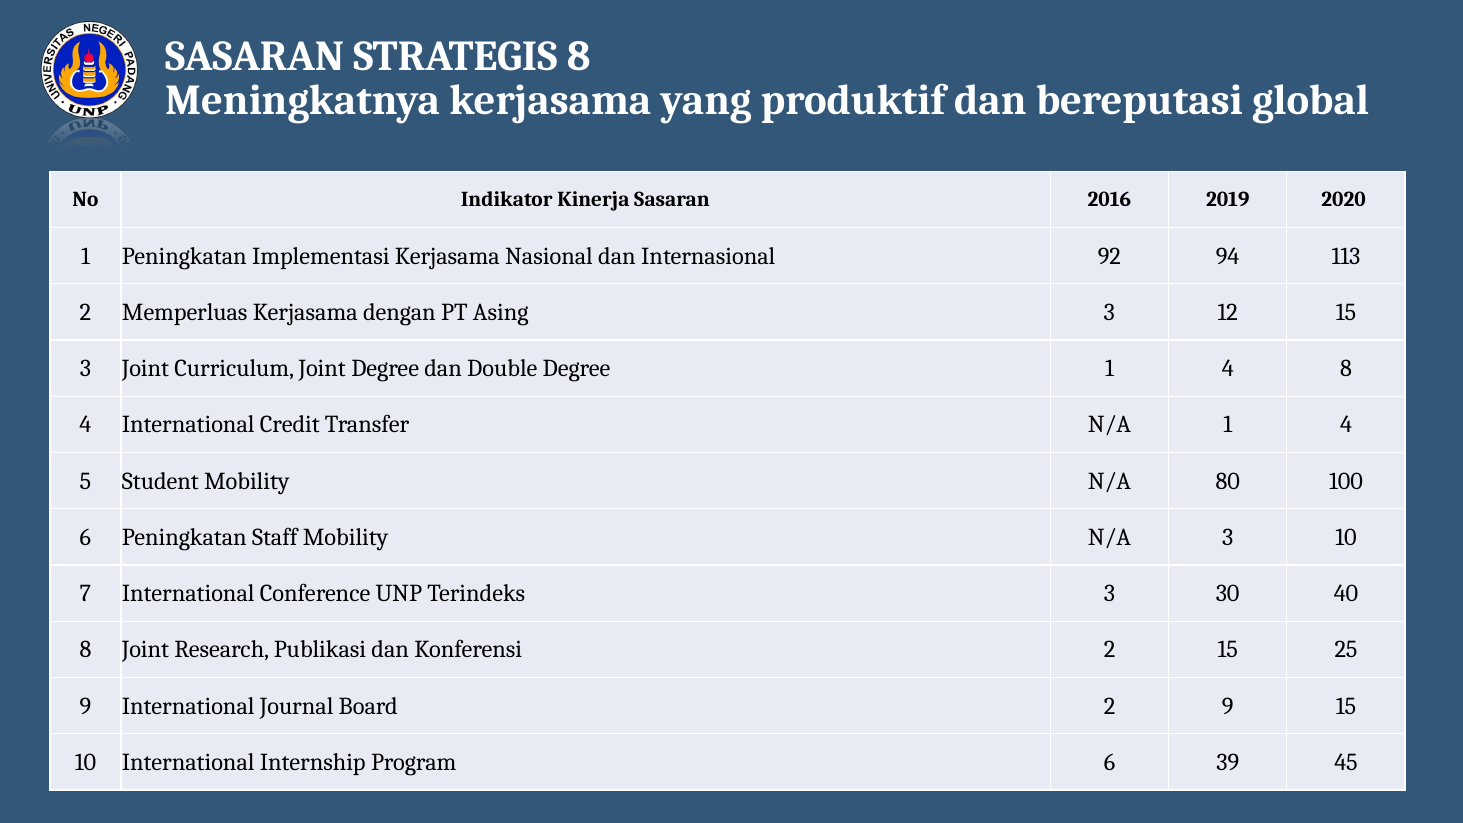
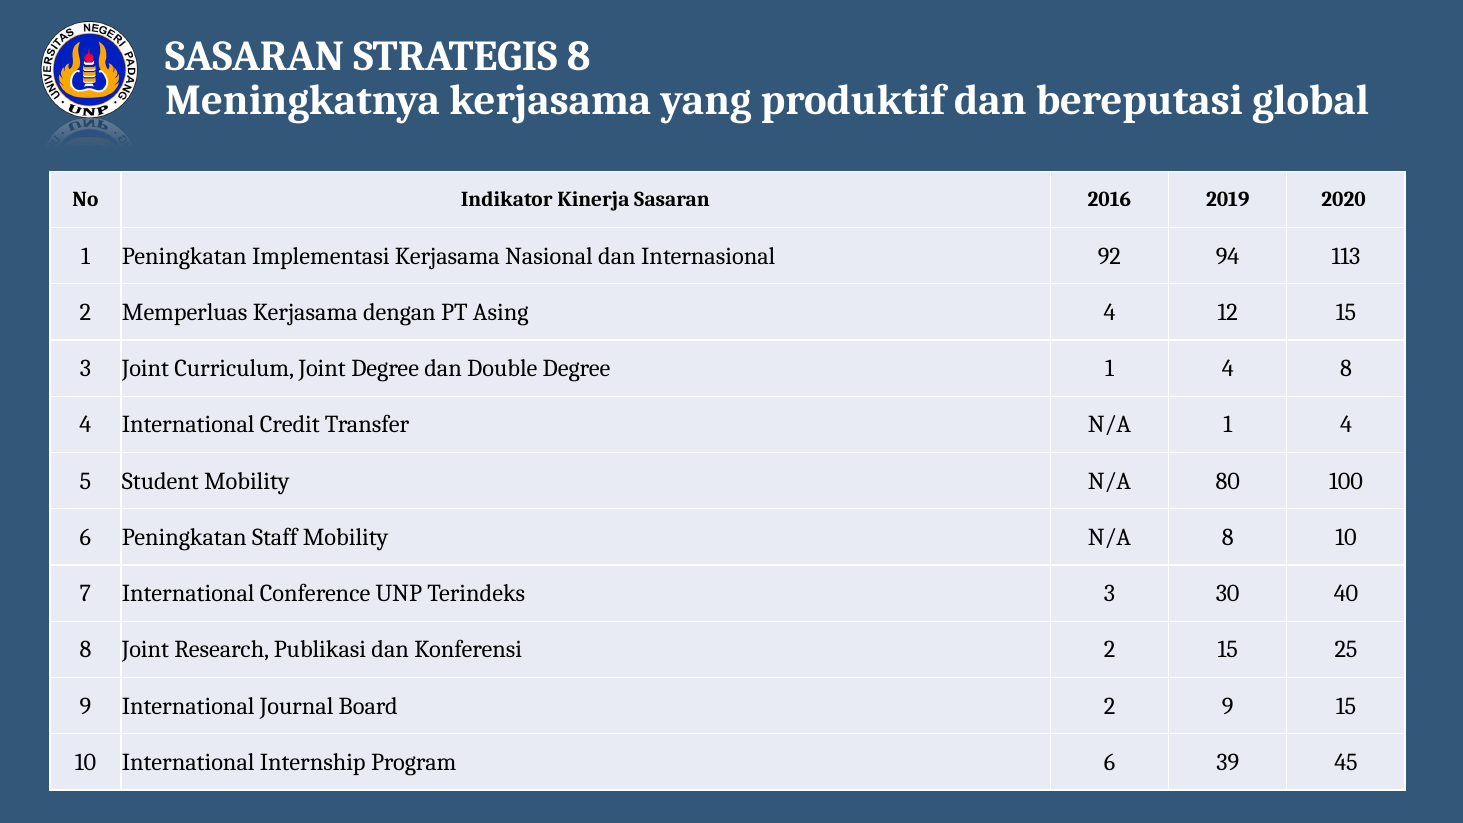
Asing 3: 3 -> 4 (1110, 312)
N/A 3: 3 -> 8 (1228, 537)
